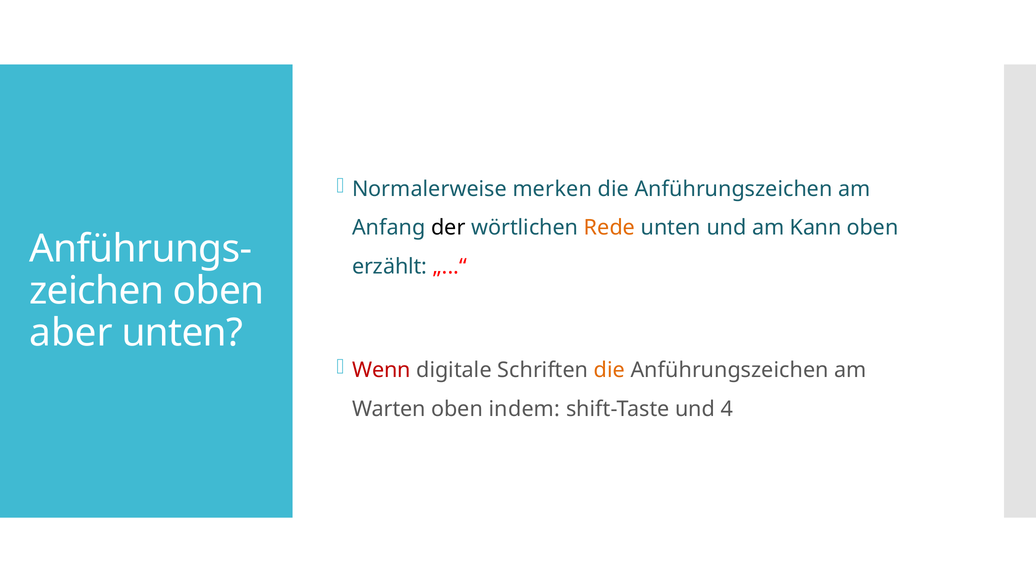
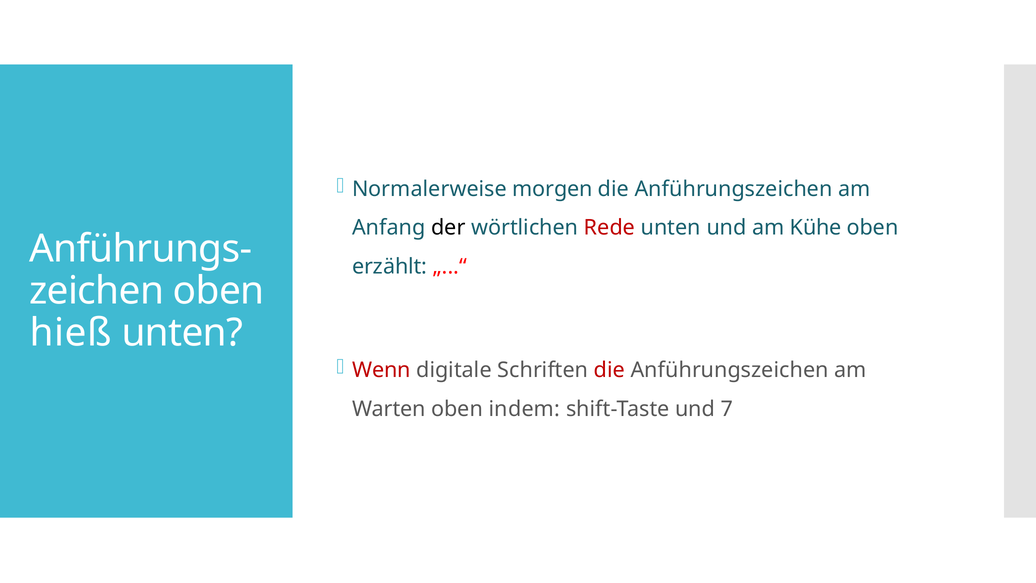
merken: merken -> morgen (552, 189)
Rede colour: orange -> red (610, 228)
Kann: Kann -> Kühe (816, 228)
aber: aber -> hieß (71, 333)
die colour: orange -> red (609, 370)
4: 4 -> 7 (727, 409)
